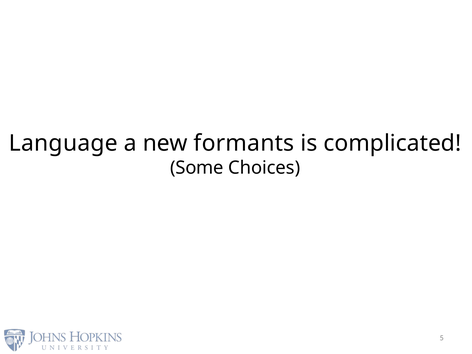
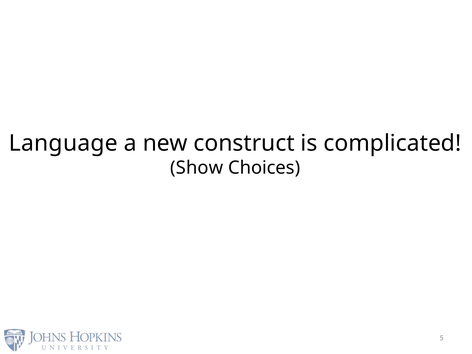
formants: formants -> construct (244, 143)
Some: Some -> Show (197, 168)
